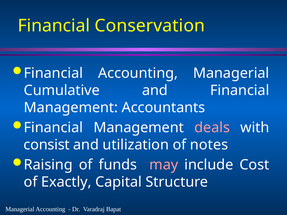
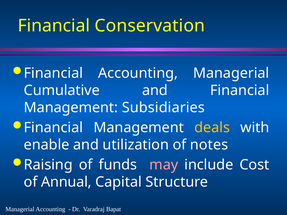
Accountants: Accountants -> Subsidiaries (163, 108)
deals colour: pink -> yellow (212, 128)
consist: consist -> enable (47, 145)
Exactly: Exactly -> Annual (66, 182)
